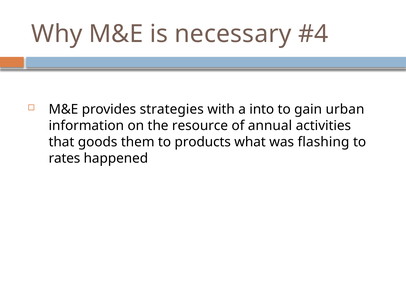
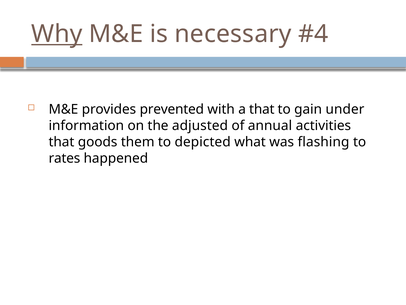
Why underline: none -> present (57, 34)
strategies: strategies -> prevented (172, 109)
a into: into -> that (262, 109)
urban: urban -> under (345, 109)
resource: resource -> adjusted (200, 125)
products: products -> depicted (203, 142)
